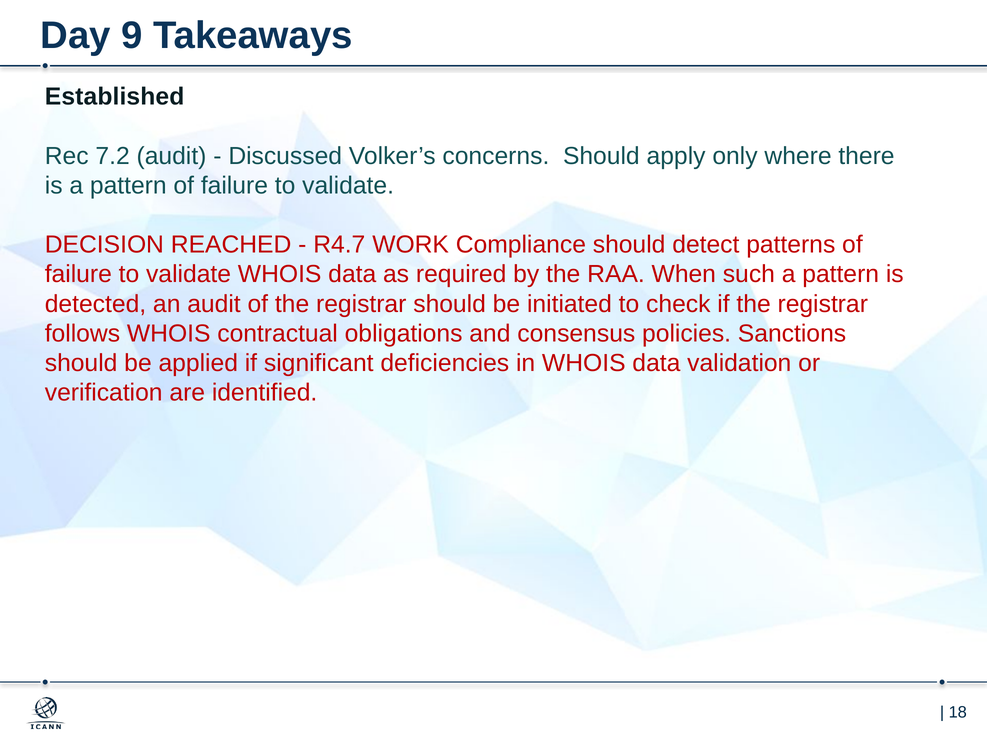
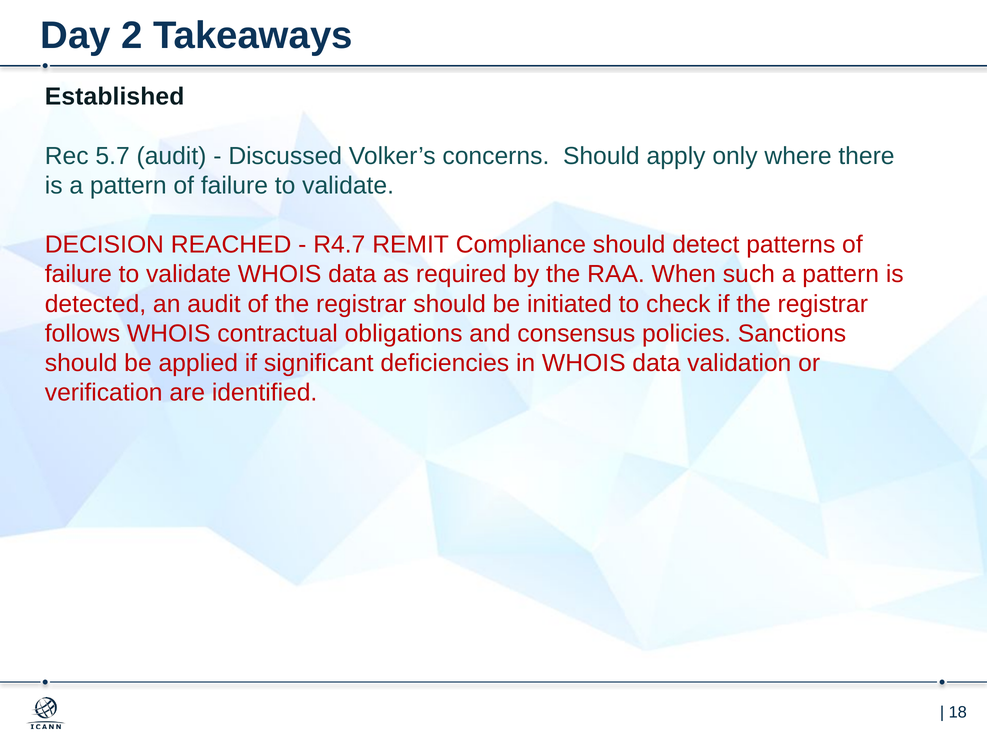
9: 9 -> 2 (132, 36)
7.2: 7.2 -> 5.7 (113, 156)
WORK: WORK -> REMIT (411, 245)
